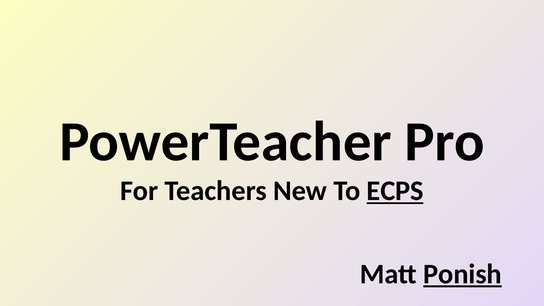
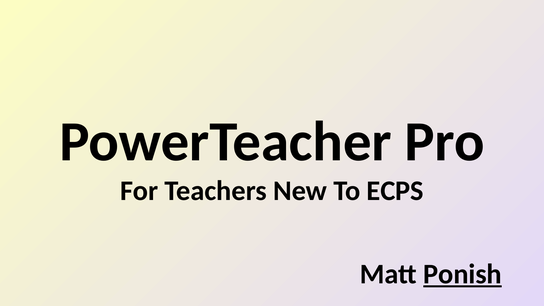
ECPS underline: present -> none (395, 191)
